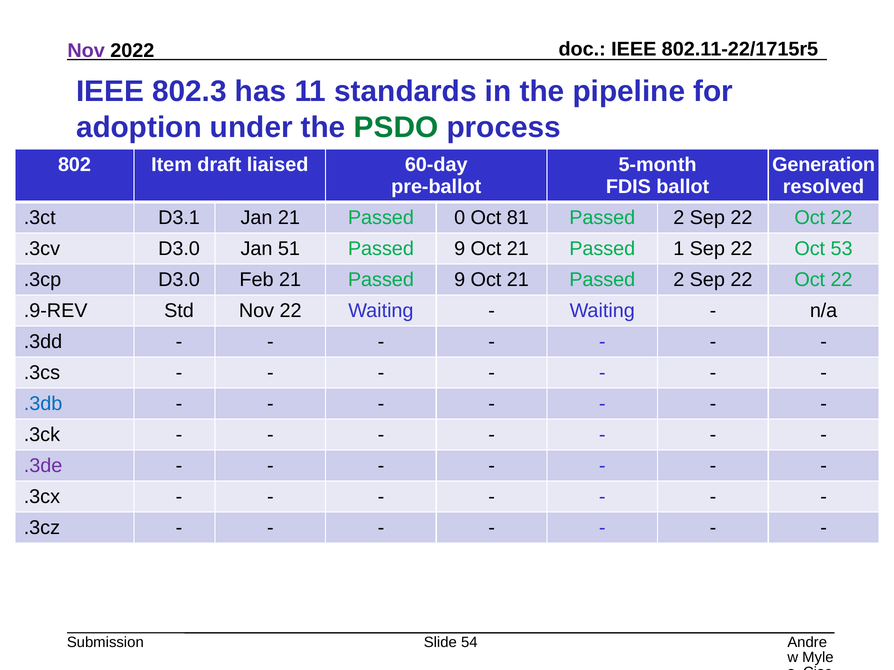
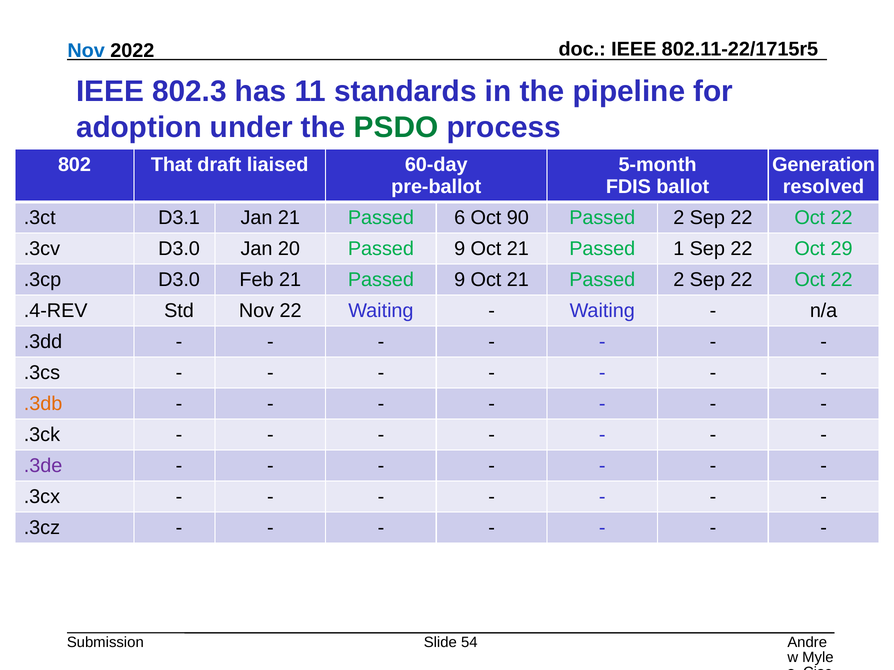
Nov colour: purple -> blue (86, 51)
Item: Item -> That (172, 165)
0: 0 -> 6 (460, 218)
81: 81 -> 90 (518, 218)
51: 51 -> 20 (289, 249)
53: 53 -> 29 (842, 249)
.9-REV: .9-REV -> .4-REV (56, 311)
.3db colour: blue -> orange (43, 404)
